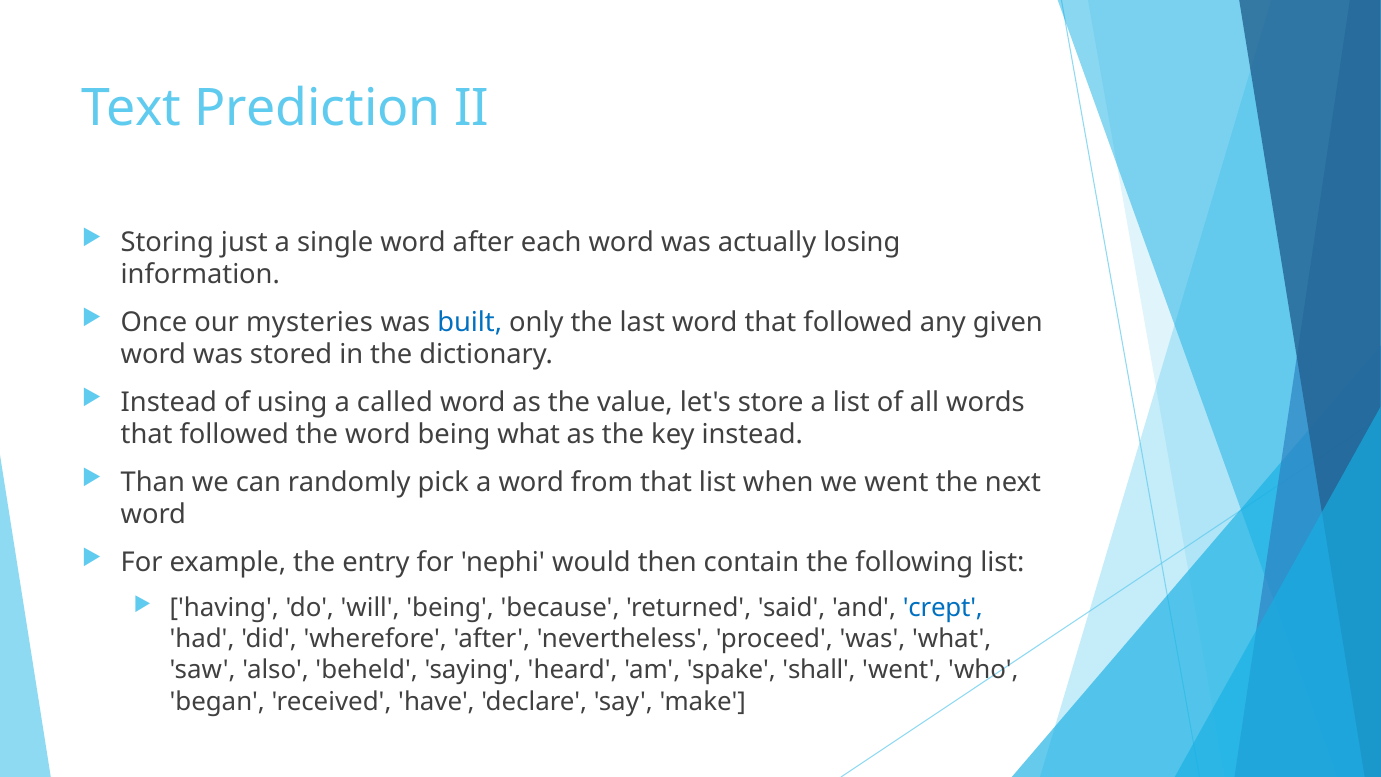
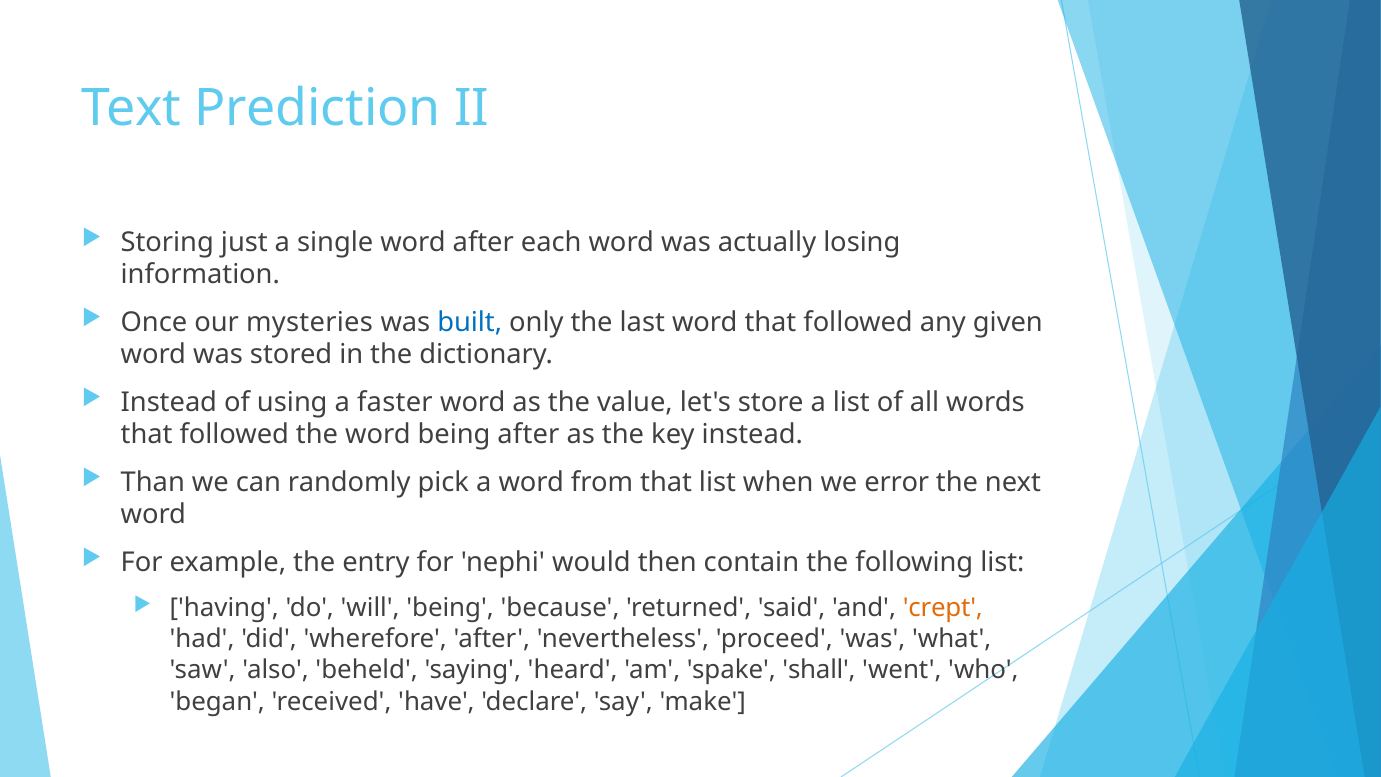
called: called -> faster (395, 402)
being what: what -> after (528, 435)
we went: went -> error (897, 482)
crept colour: blue -> orange (943, 608)
